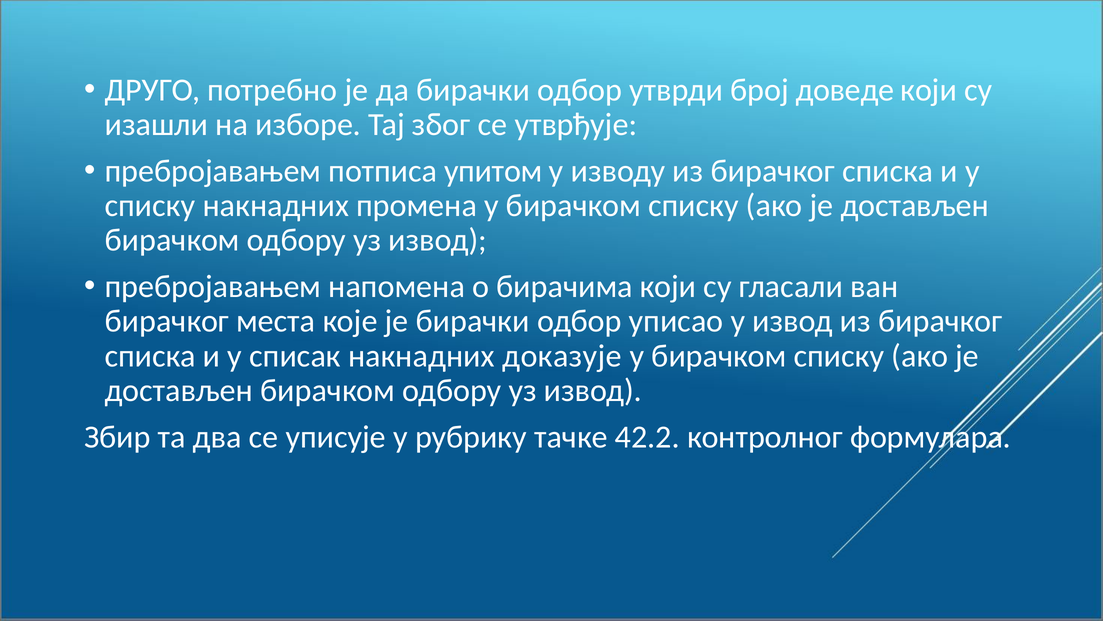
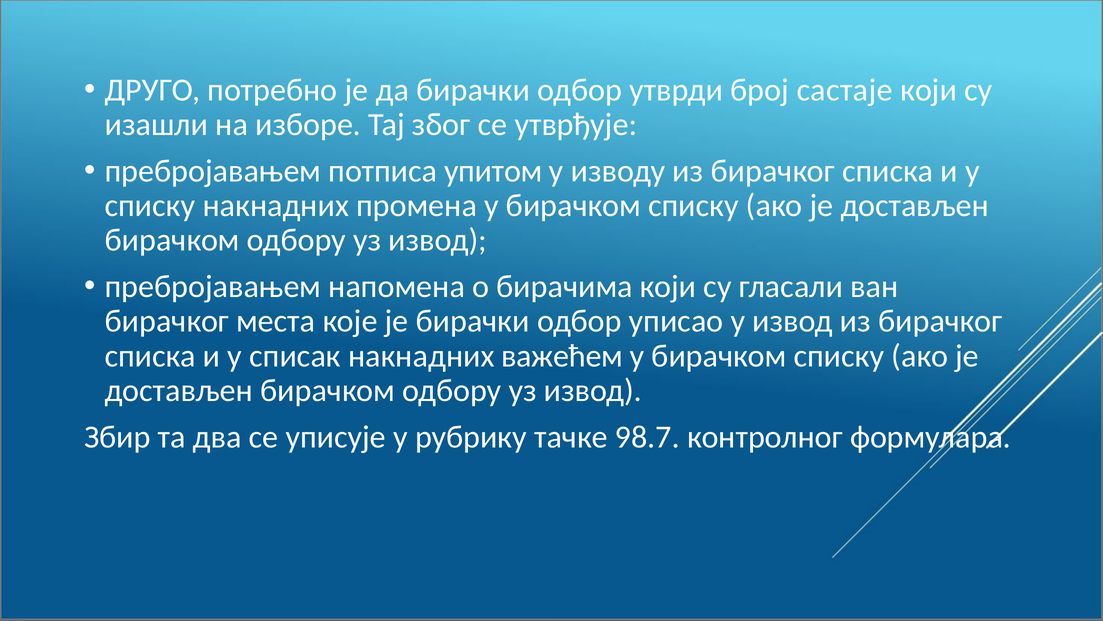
доведе: доведе -> састаје (845, 90)
доказује: доказује -> важећем (562, 356)
42.2: 42.2 -> 98.7 (647, 437)
